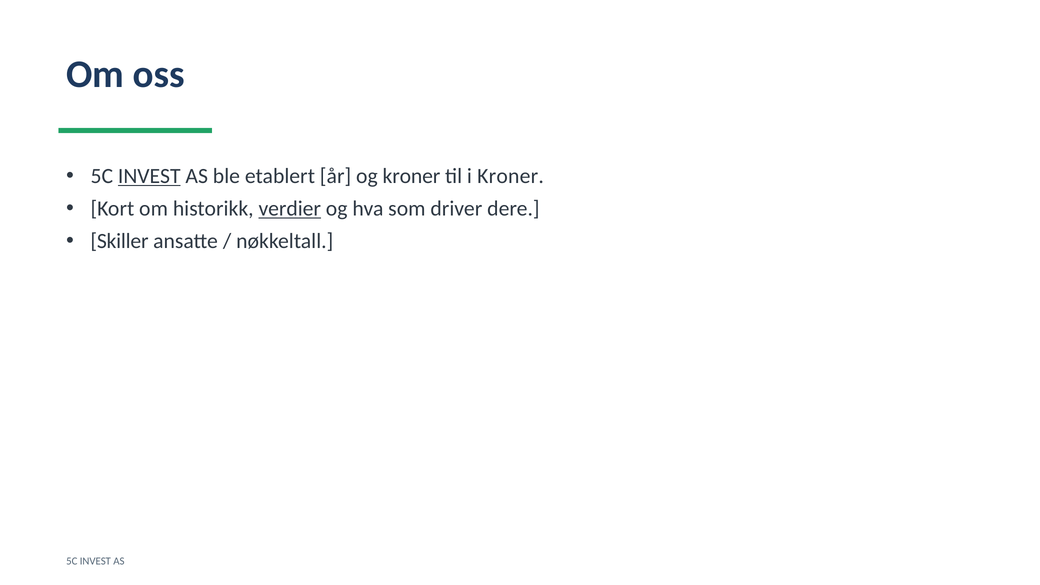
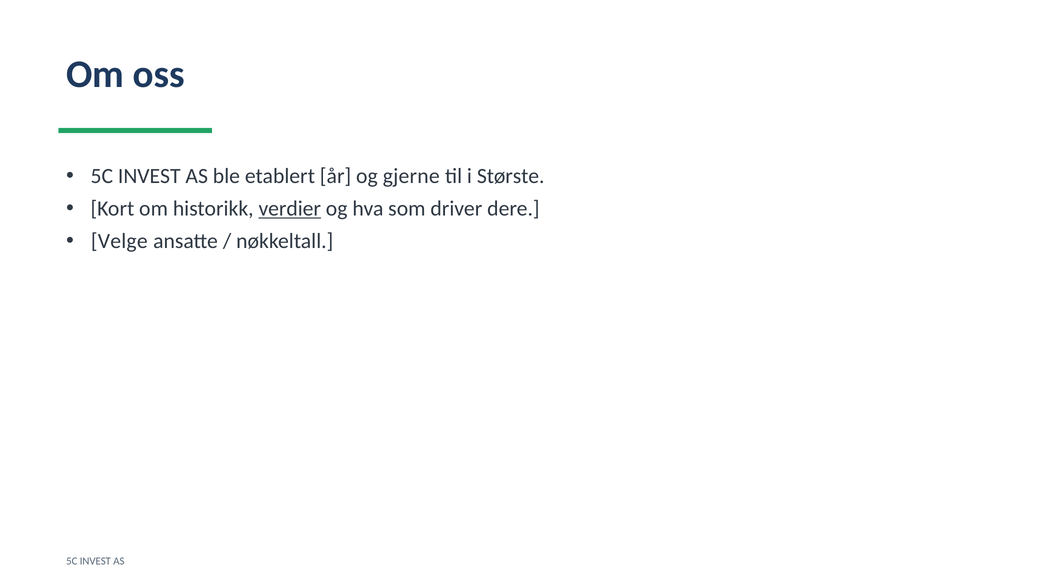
INVEST underline: present -> none (149, 176)
og kroner: kroner -> gjerne (411, 176)
i Kroner: Kroner -> Største (511, 176)
Skiller: Skiller -> Velge (119, 241)
